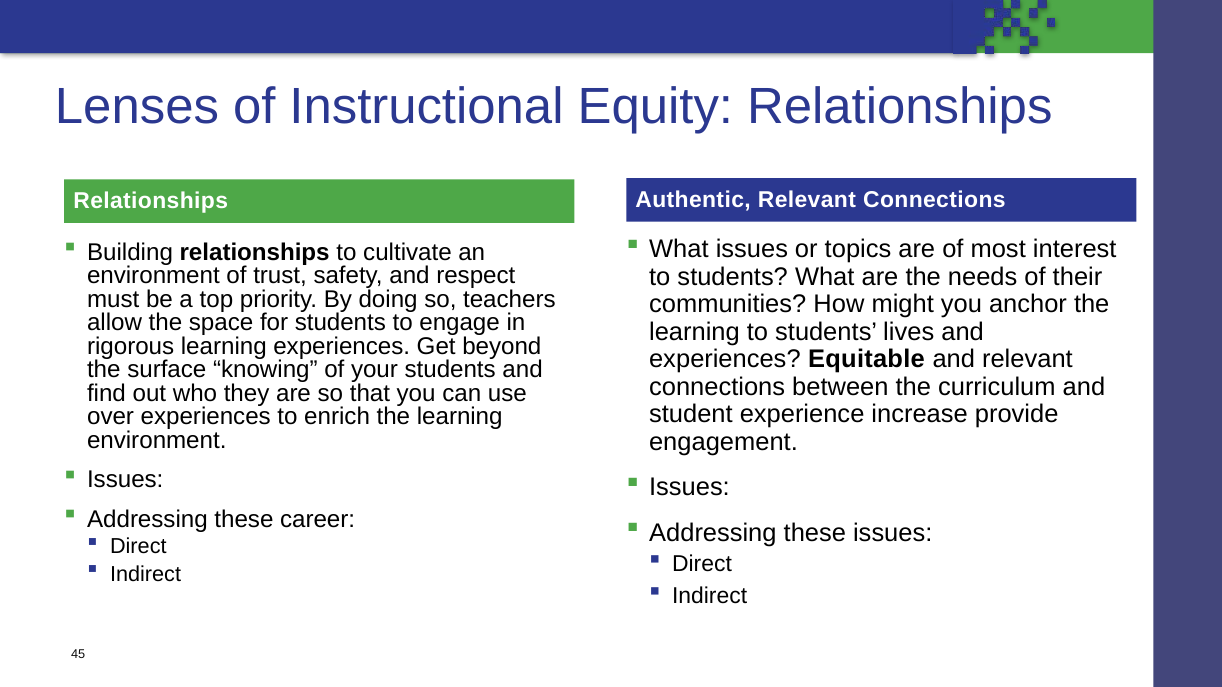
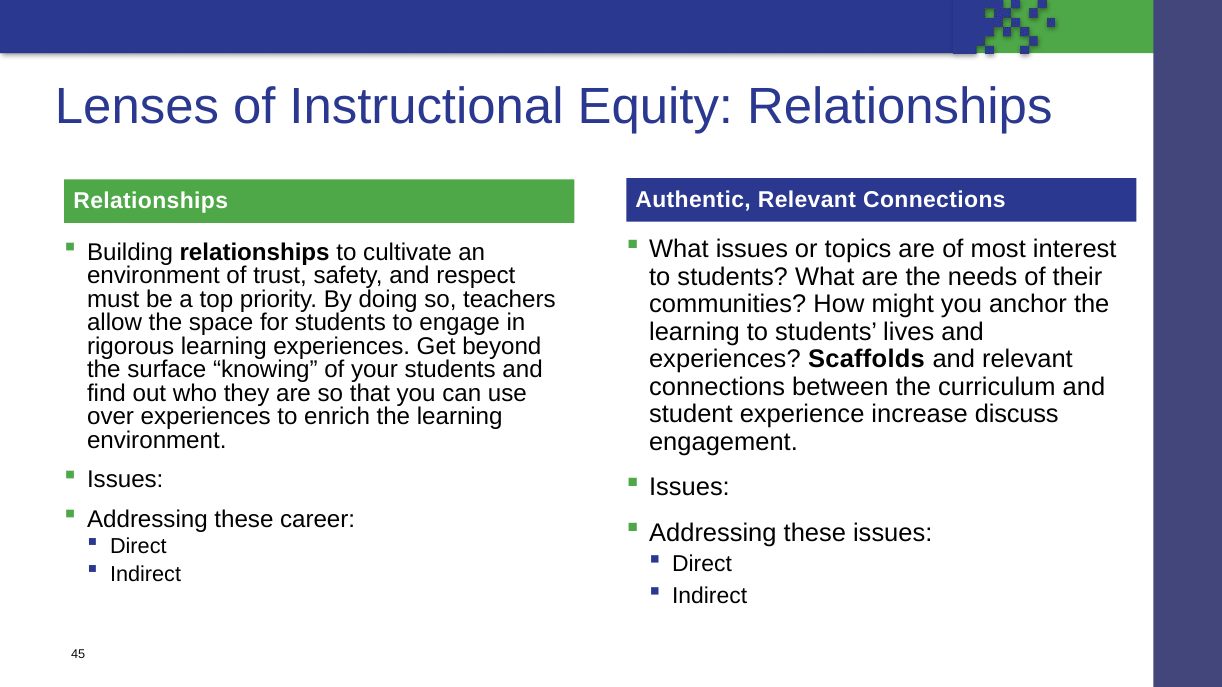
Equitable: Equitable -> Scaffolds (866, 360)
provide: provide -> discuss (1017, 415)
